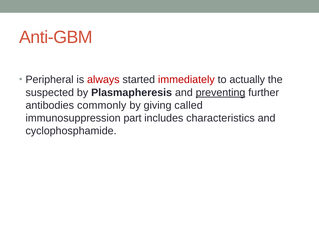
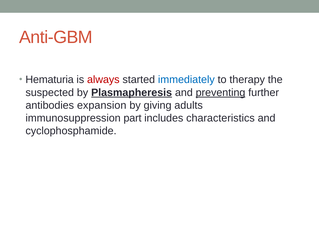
Peripheral: Peripheral -> Hematuria (50, 79)
immediately colour: red -> blue (186, 79)
actually: actually -> therapy (247, 79)
Plasmapheresis underline: none -> present (132, 92)
commonly: commonly -> expansion (102, 105)
called: called -> adults (189, 105)
